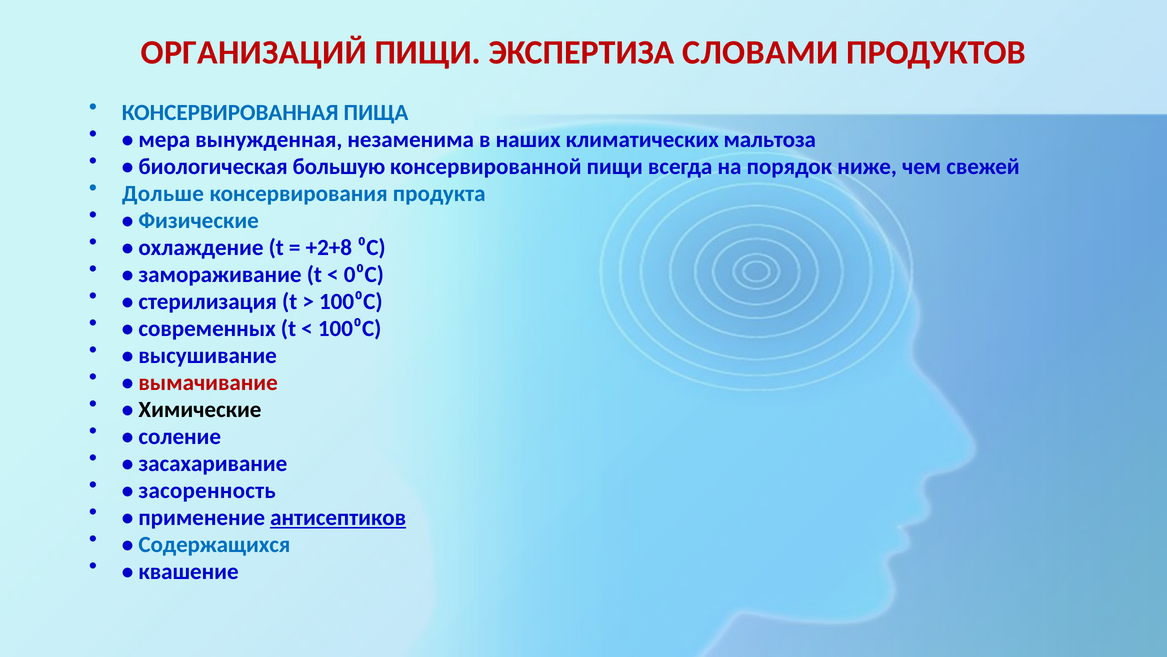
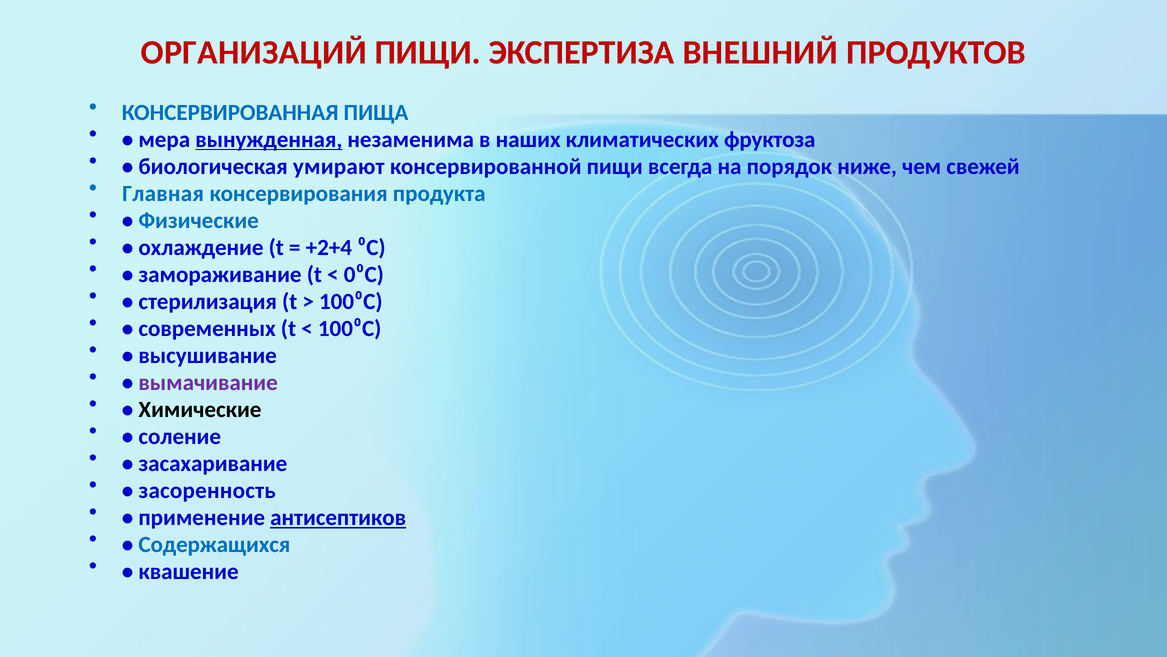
СЛОВАМИ: СЛОВАМИ -> ВНЕШНИЙ (760, 52)
вынужденная underline: none -> present (269, 139)
мальтоза: мальтоза -> фруктоза (770, 139)
большую: большую -> умирают (339, 166)
Дольше: Дольше -> Главная (163, 193)
+2+8: +2+8 -> +2+4 (329, 247)
вымачивание colour: red -> purple (208, 382)
